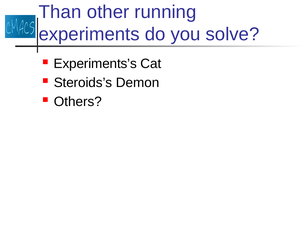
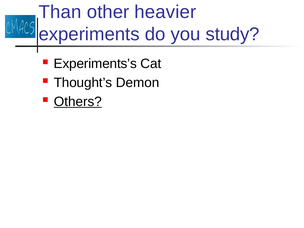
running: running -> heavier (165, 12)
solve: solve -> study (233, 34)
Steroids’s: Steroids’s -> Thought’s (83, 83)
Others underline: none -> present (78, 102)
